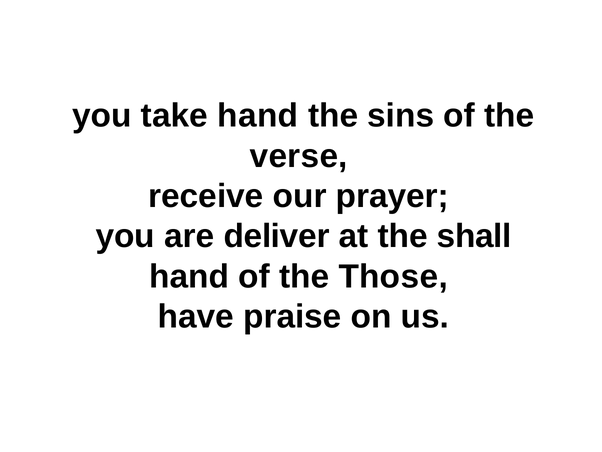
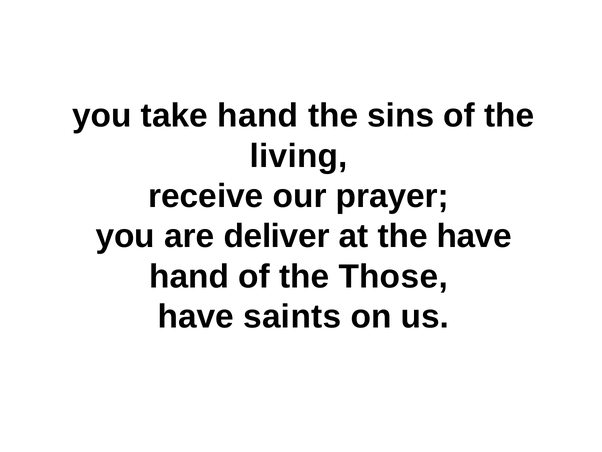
verse: verse -> living (299, 156)
the shall: shall -> have (474, 236)
praise: praise -> saints (292, 316)
